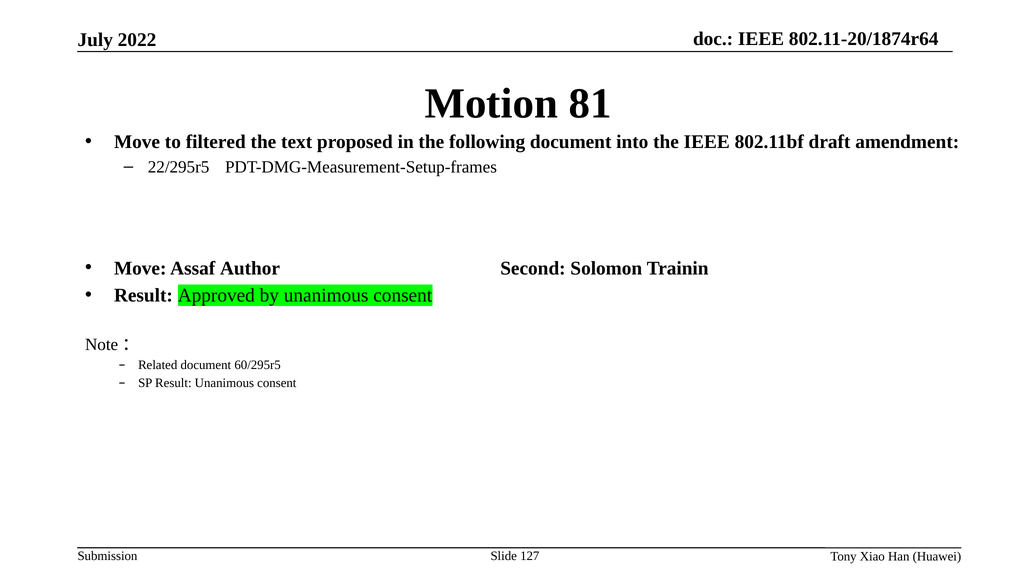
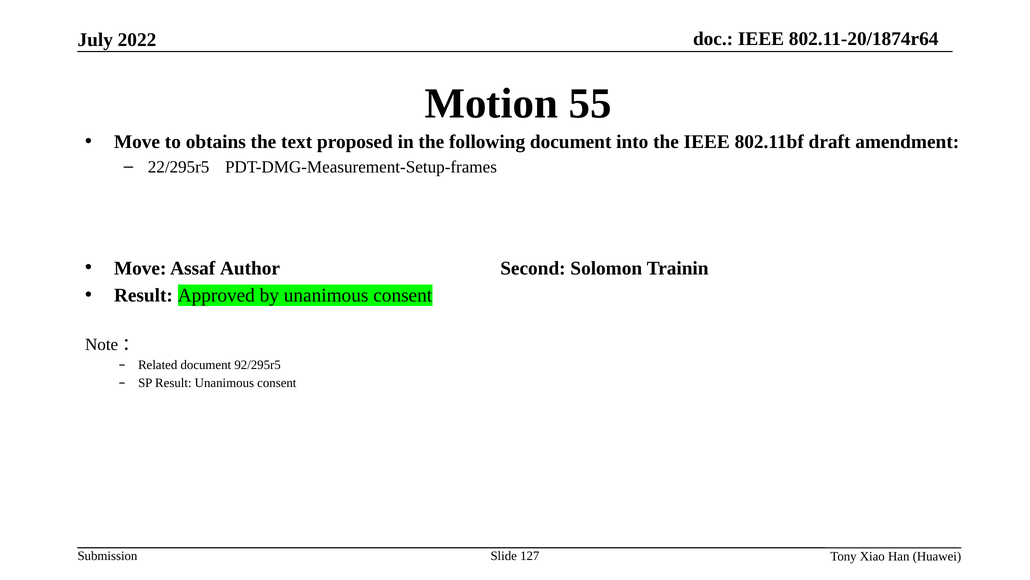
81: 81 -> 55 (590, 103)
filtered: filtered -> obtains (216, 142)
60/295r5: 60/295r5 -> 92/295r5 (258, 364)
